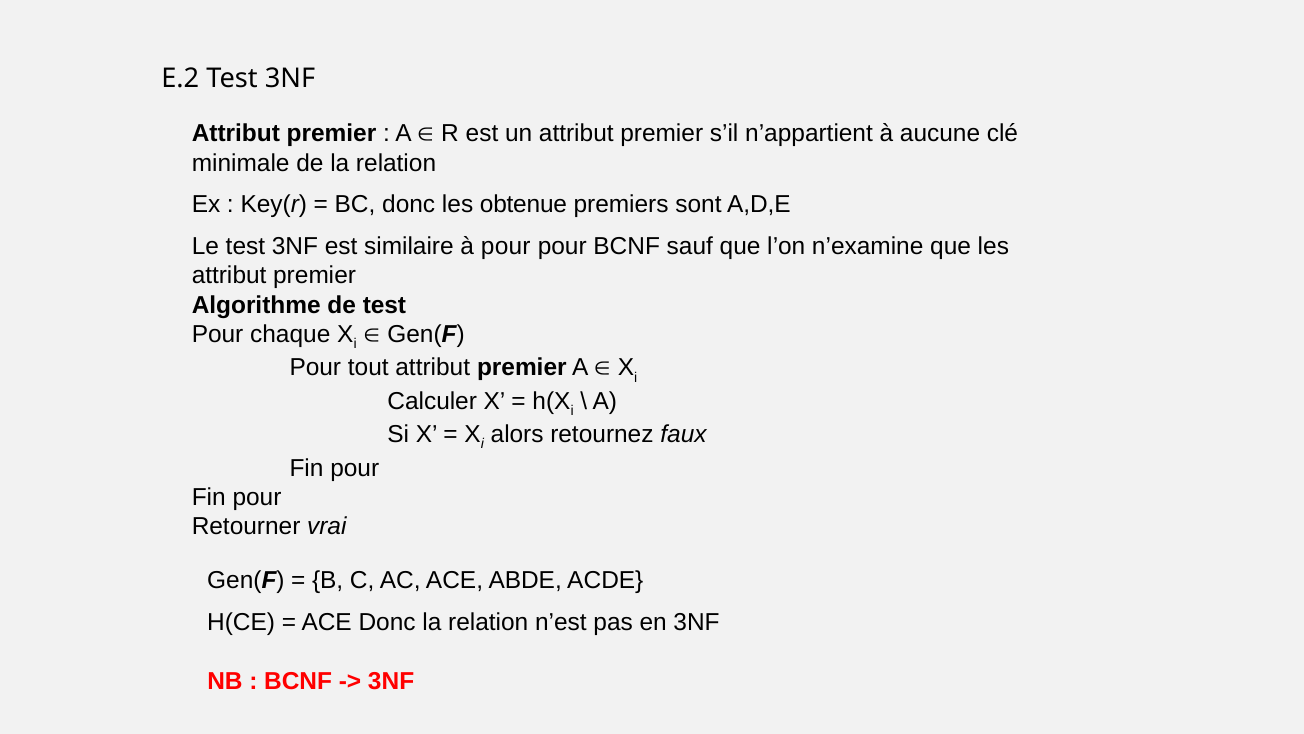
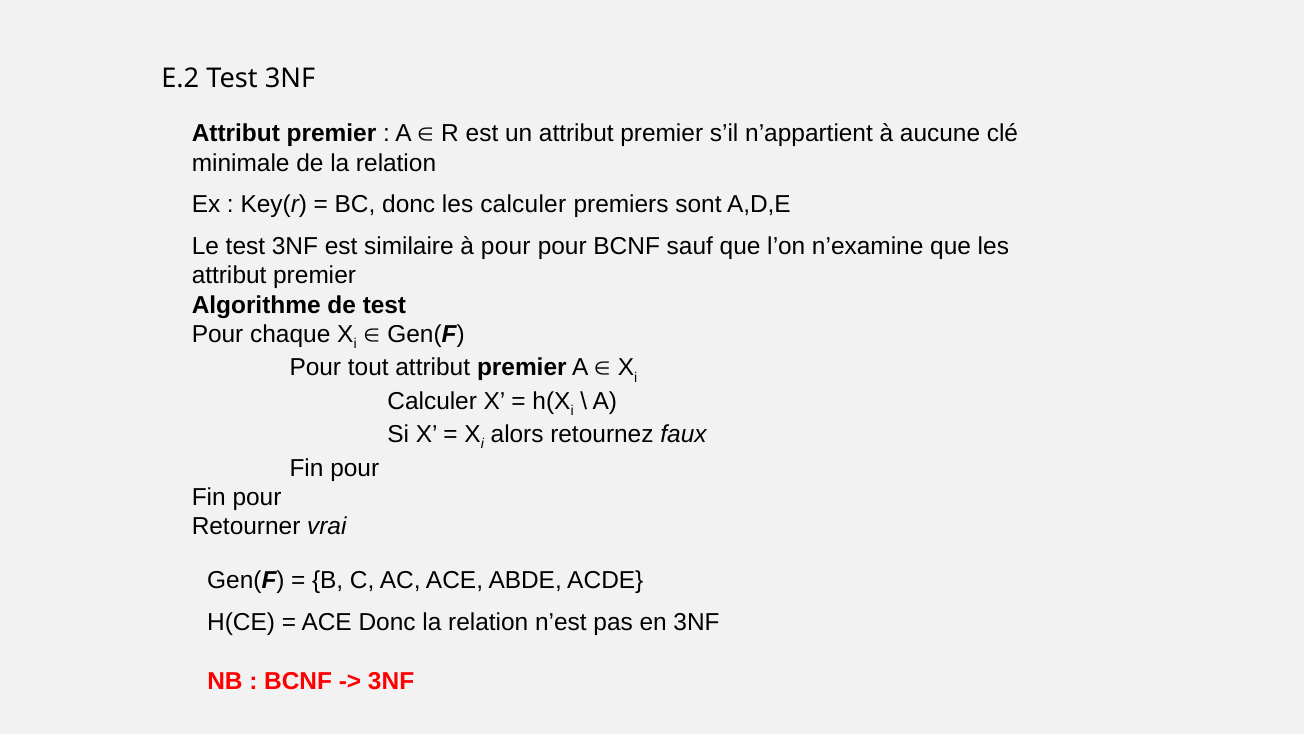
les obtenue: obtenue -> calculer (523, 205)
